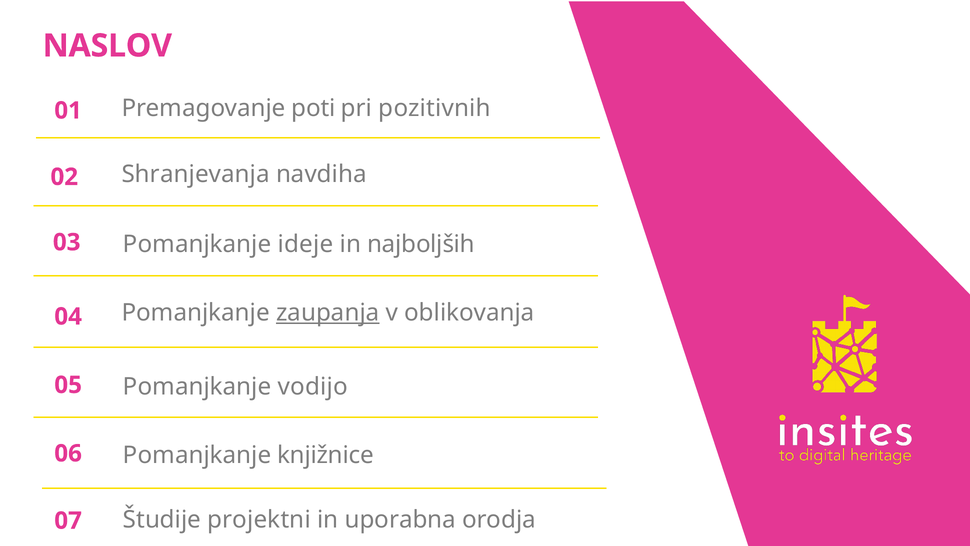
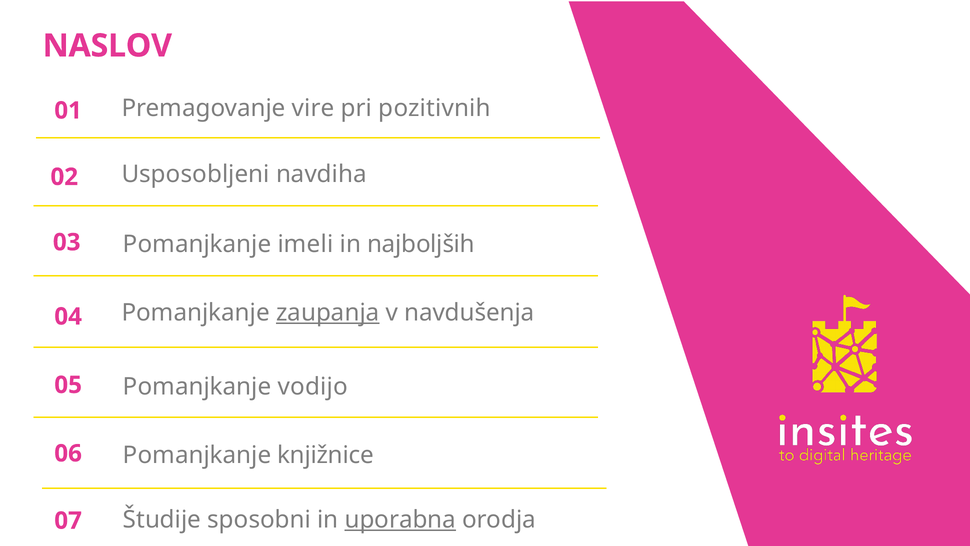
poti: poti -> vire (313, 108)
Shranjevanja: Shranjevanja -> Usposobljeni (196, 174)
ideje: ideje -> imeli (305, 244)
oblikovanja: oblikovanja -> navdušenja (469, 313)
projektni: projektni -> sposobni (259, 519)
uporabna underline: none -> present (400, 519)
